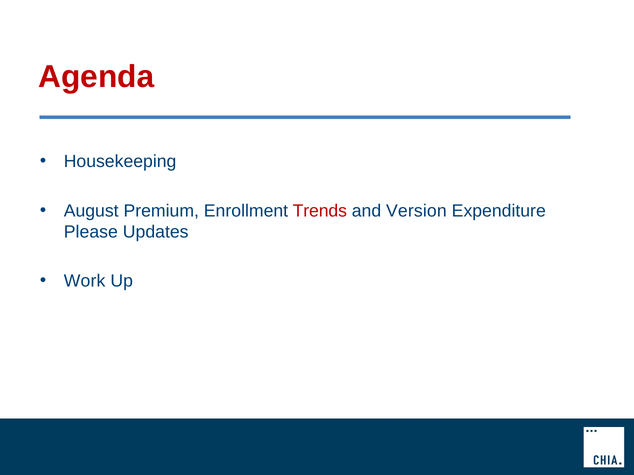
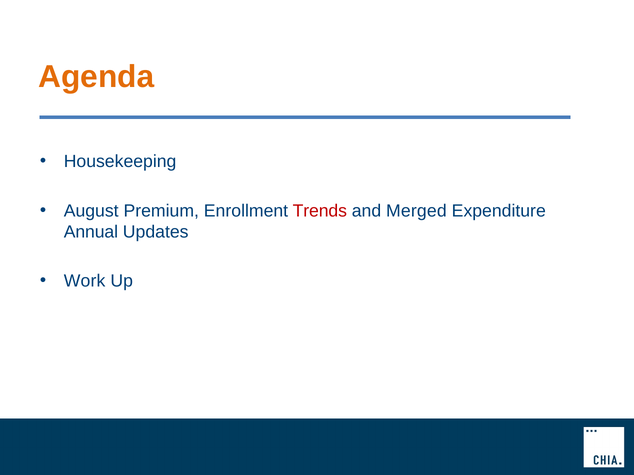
Agenda colour: red -> orange (96, 77)
Version: Version -> Merged (416, 211)
Please: Please -> Annual (91, 232)
